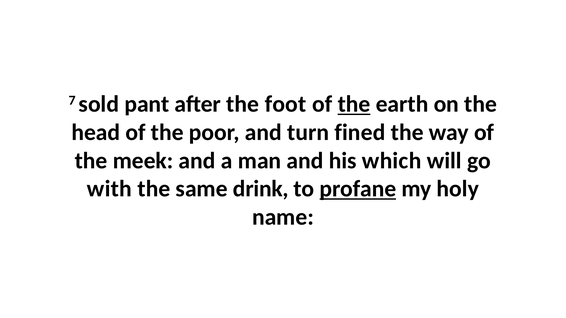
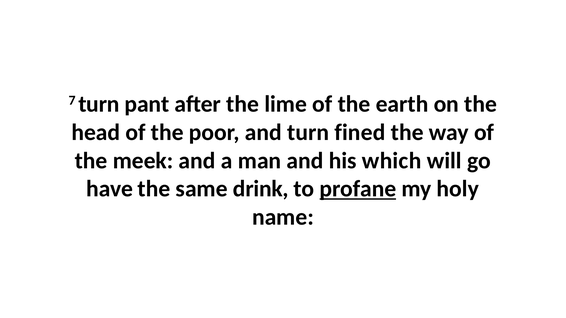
7 sold: sold -> turn (99, 104)
foot: foot -> lime (286, 104)
the underline: present -> none (354, 104)
with: with -> have (110, 189)
